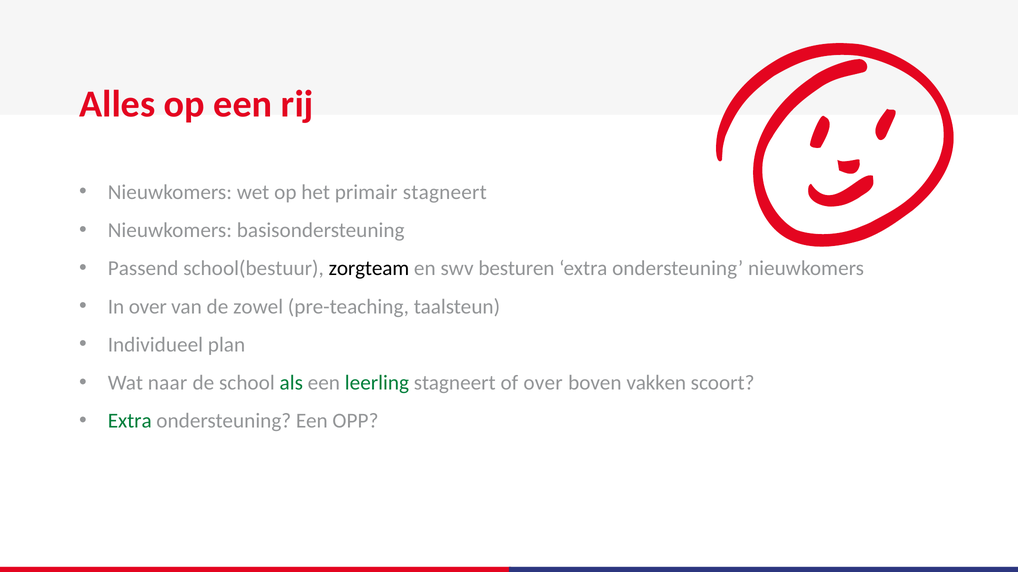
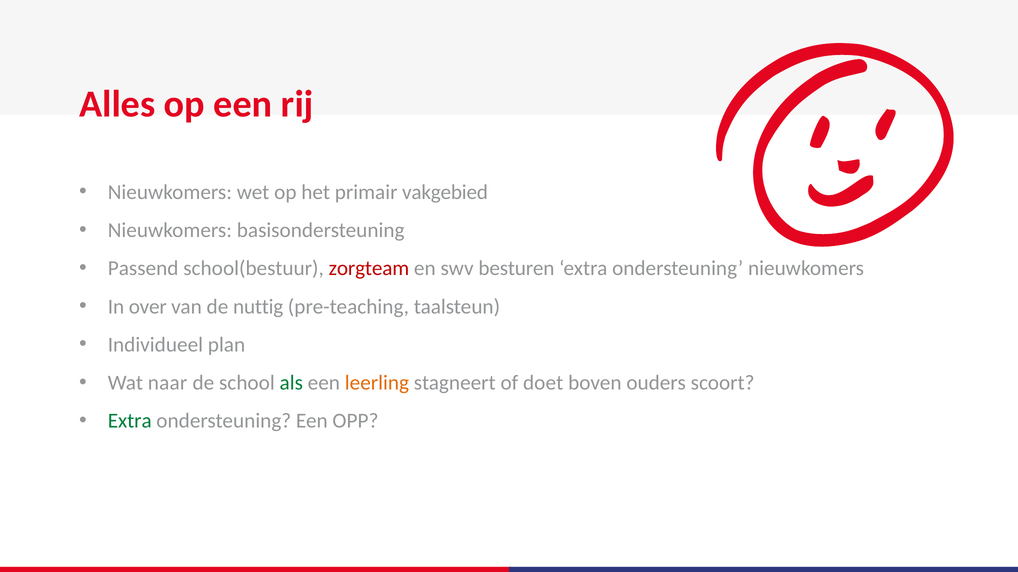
primair stagneert: stagneert -> vakgebied (445, 192)
zorgteam colour: black -> red (369, 269)
zowel: zowel -> nuttig (258, 307)
leerling colour: green -> orange (377, 383)
of over: over -> doet (543, 383)
vakken: vakken -> ouders (656, 383)
